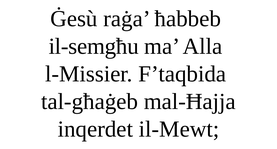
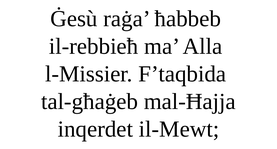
il-semgħu: il-semgħu -> il-rebbieħ (94, 46)
